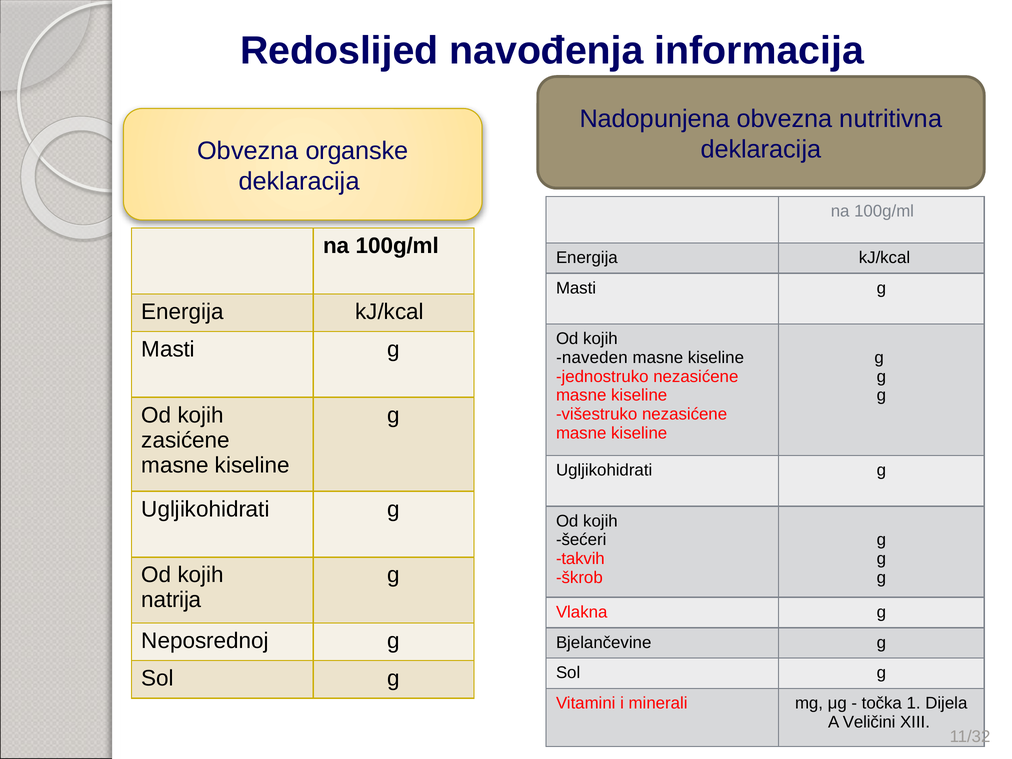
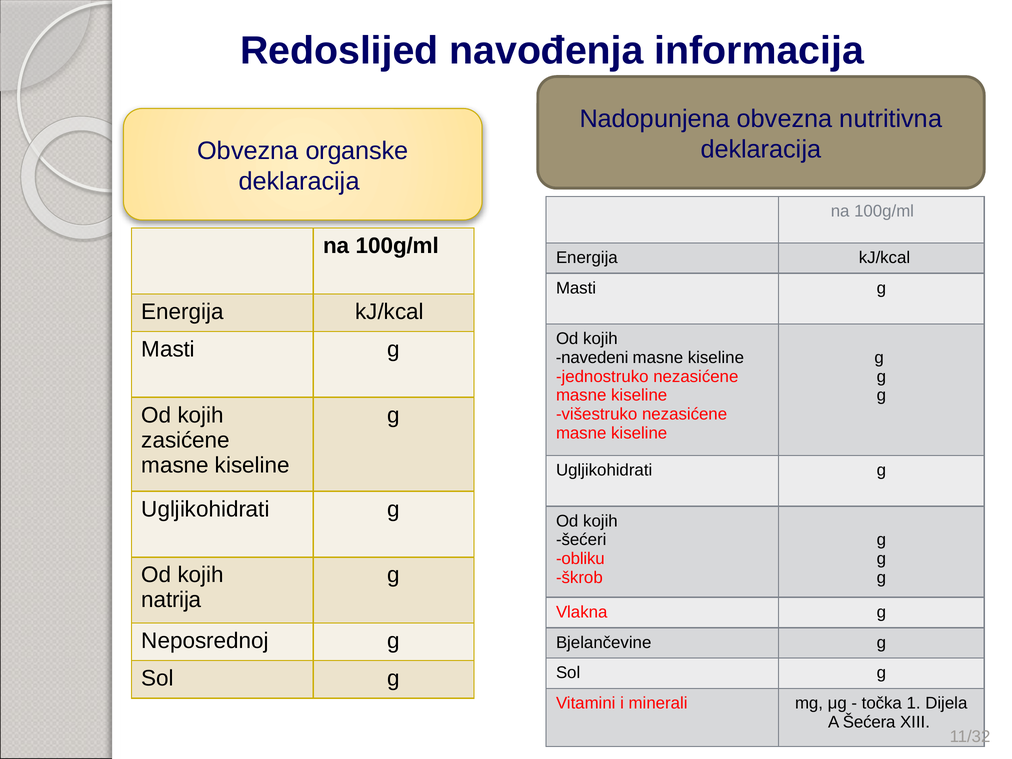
naveden: naveden -> navedeni (592, 358)
takvih: takvih -> obliku (580, 559)
Veličini: Veličini -> Šećera (869, 722)
